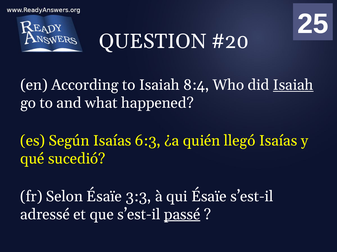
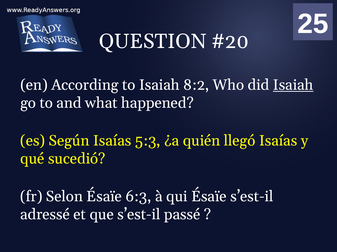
8:4: 8:4 -> 8:2 (196, 85)
6:3: 6:3 -> 5:3 (148, 141)
3:3: 3:3 -> 6:3 (138, 197)
passé underline: present -> none (182, 215)
